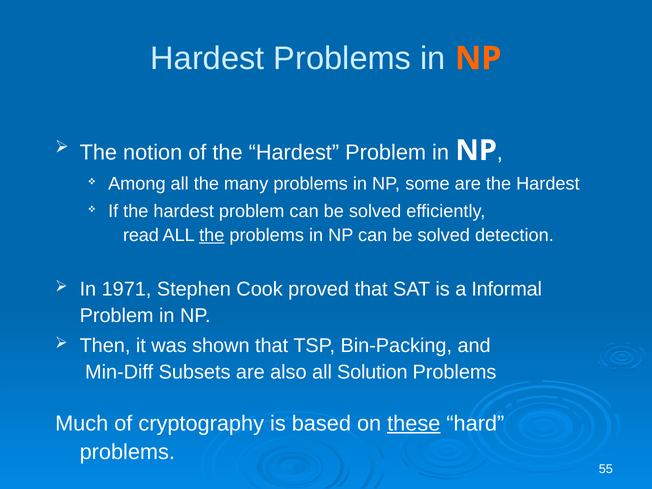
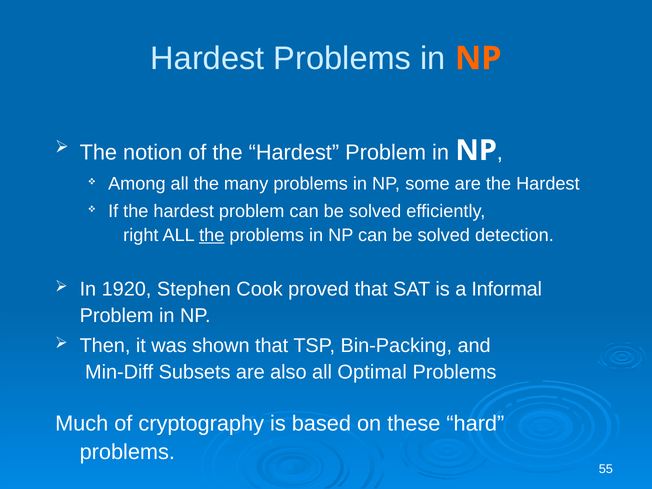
read: read -> right (141, 235)
1971: 1971 -> 1920 (127, 289)
Solution: Solution -> Optimal (372, 372)
these underline: present -> none (414, 423)
